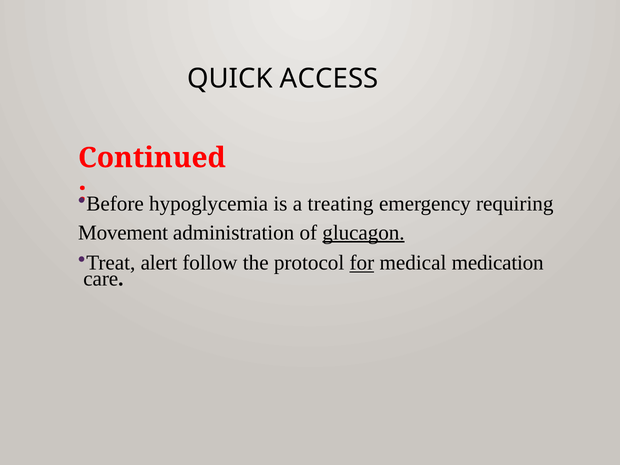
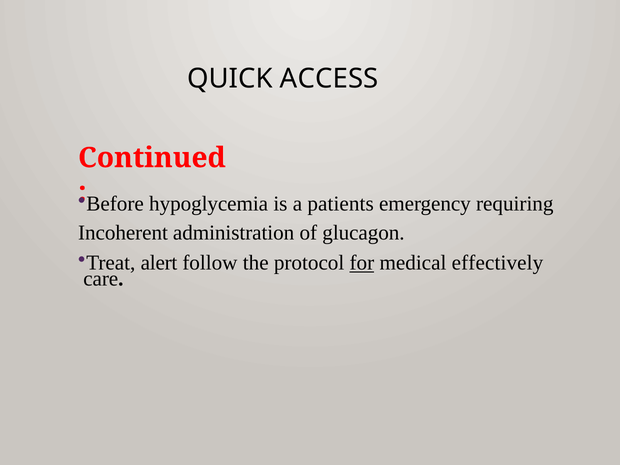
treating: treating -> patients (341, 204)
Movement: Movement -> Incoherent (123, 233)
glucagon underline: present -> none (363, 233)
medication: medication -> effectively (497, 263)
